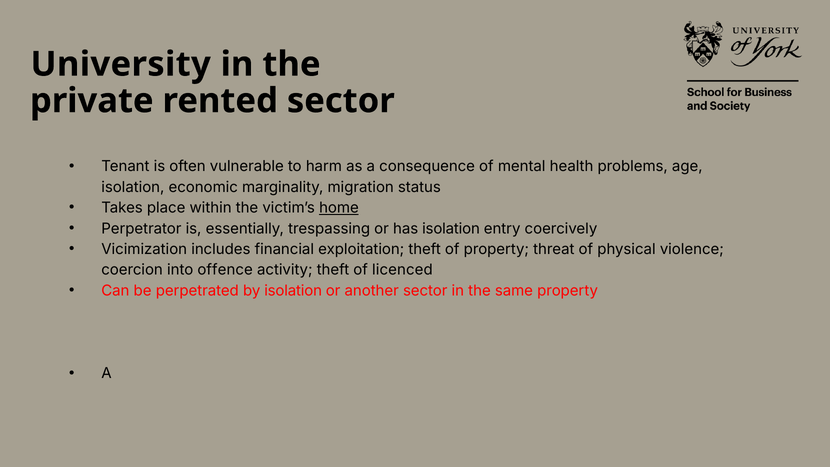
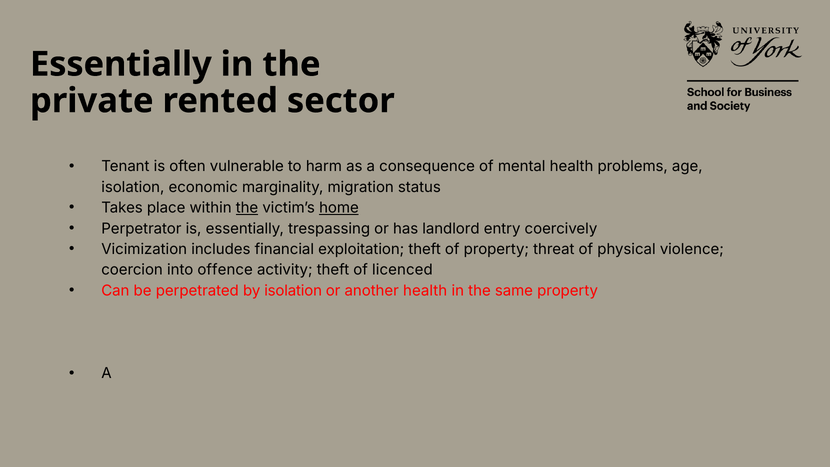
University: University -> Essentially (121, 64)
the underline: none -> present (247, 208)
has isolation: isolation -> landlord (451, 228)
another sector: sector -> health (425, 291)
